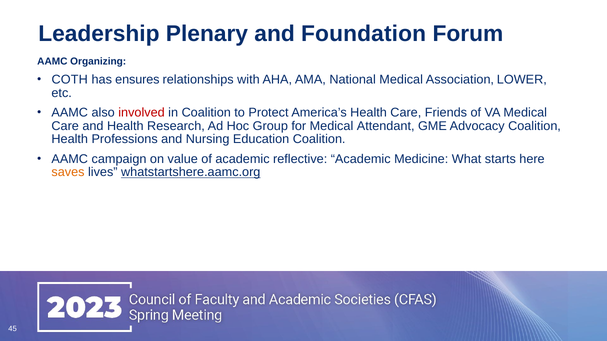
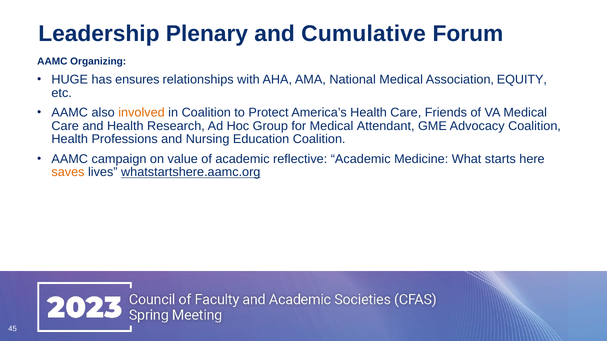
Foundation: Foundation -> Cumulative (364, 34)
COTH: COTH -> HUGE (70, 80)
LOWER: LOWER -> EQUITY (522, 80)
involved colour: red -> orange (142, 113)
